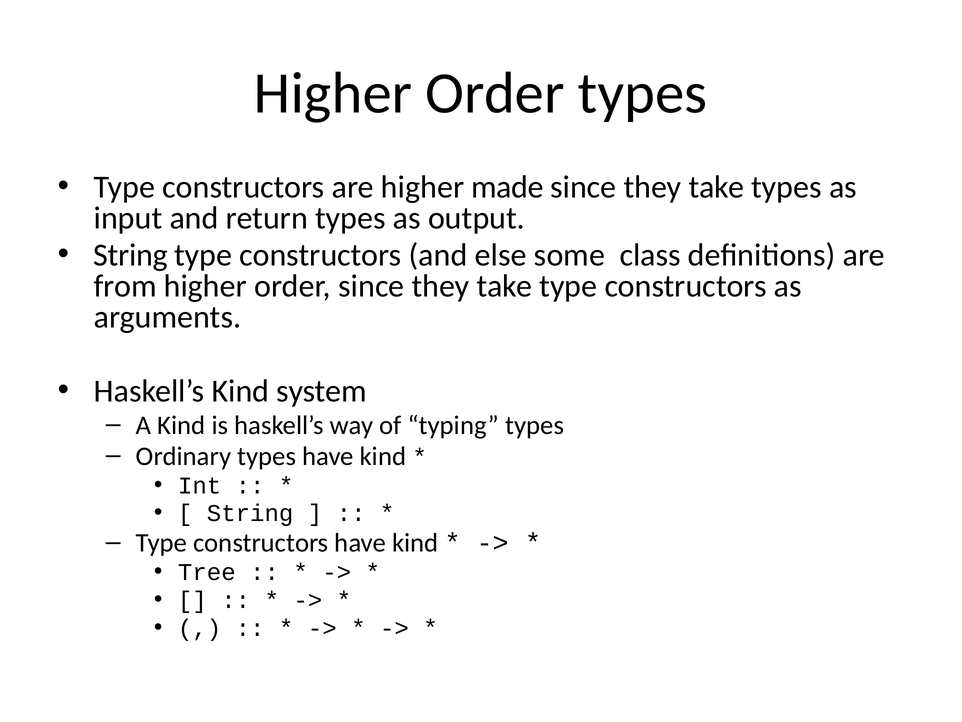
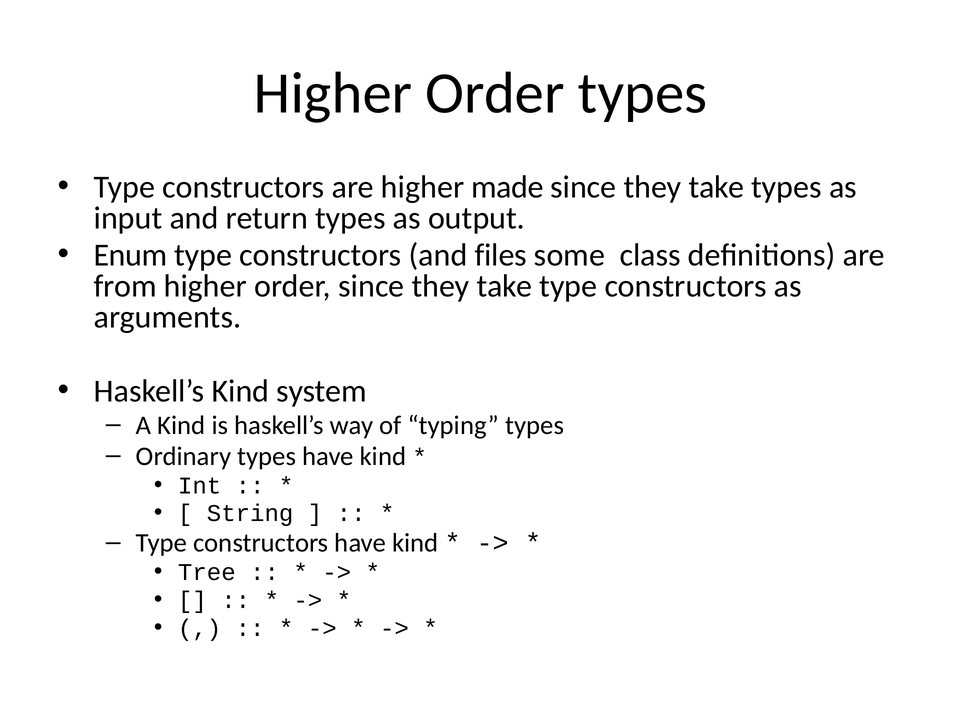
String: String -> Enum (131, 255)
else: else -> files (501, 255)
